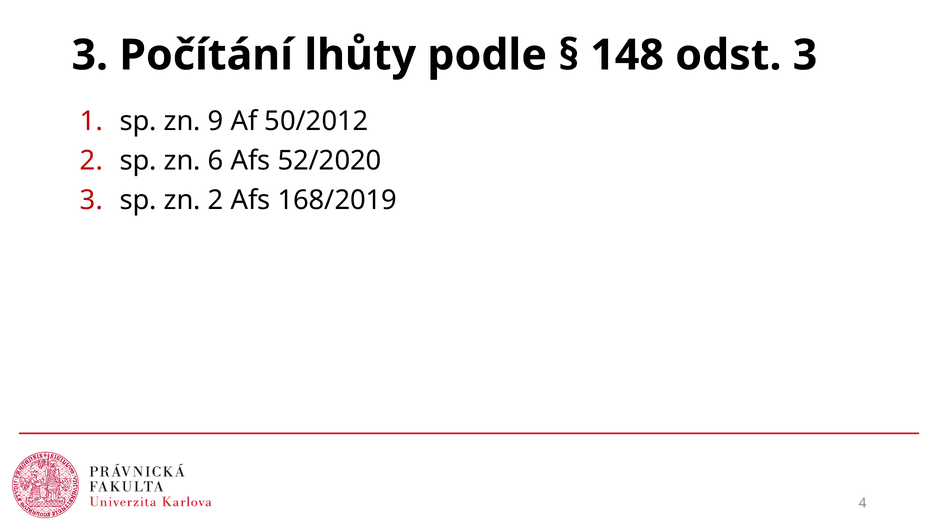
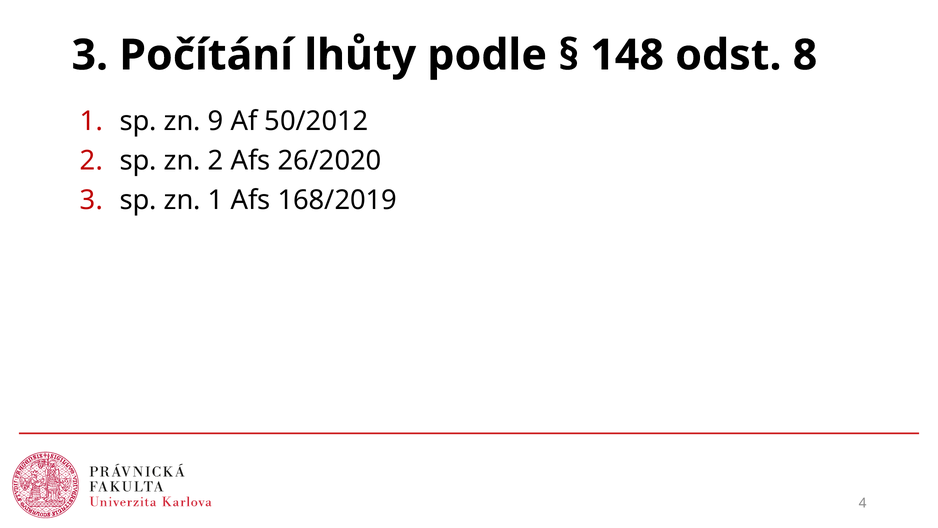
odst 3: 3 -> 8 (805, 55)
zn 6: 6 -> 2 (216, 161)
52/2020: 52/2020 -> 26/2020 (330, 161)
zn 2: 2 -> 1 (216, 200)
